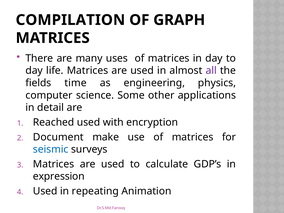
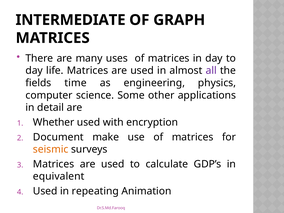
COMPILATION: COMPILATION -> INTERMEDIATE (71, 20)
Reached: Reached -> Whether (54, 122)
seismic colour: blue -> orange (51, 149)
expression: expression -> equivalent (59, 176)
